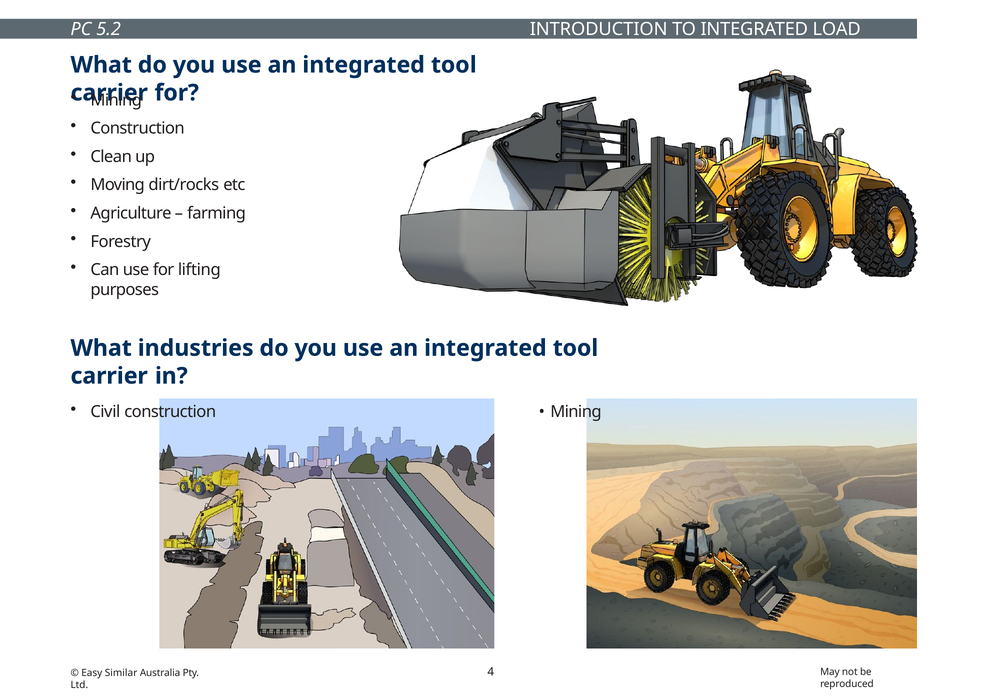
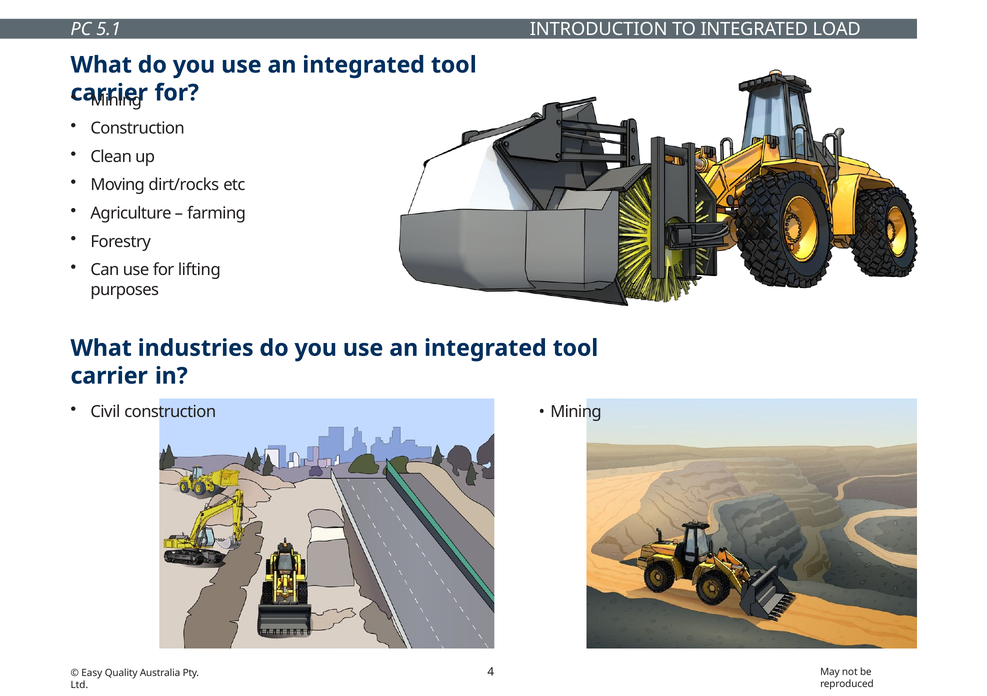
5.2: 5.2 -> 5.1 (109, 29)
Similar: Similar -> Quality (121, 674)
